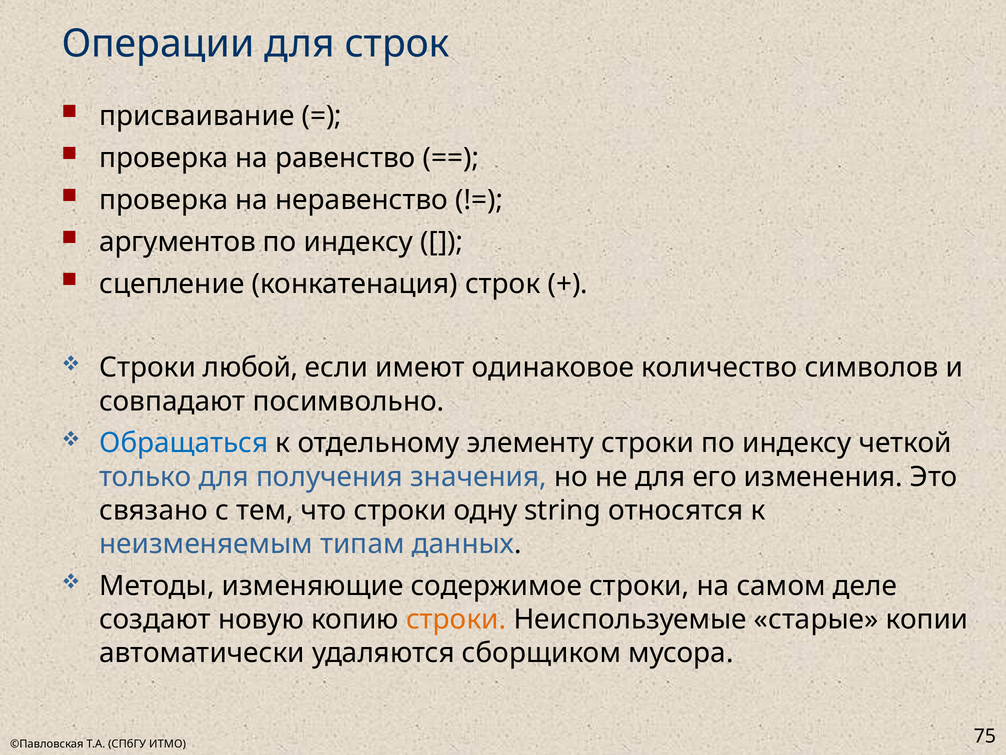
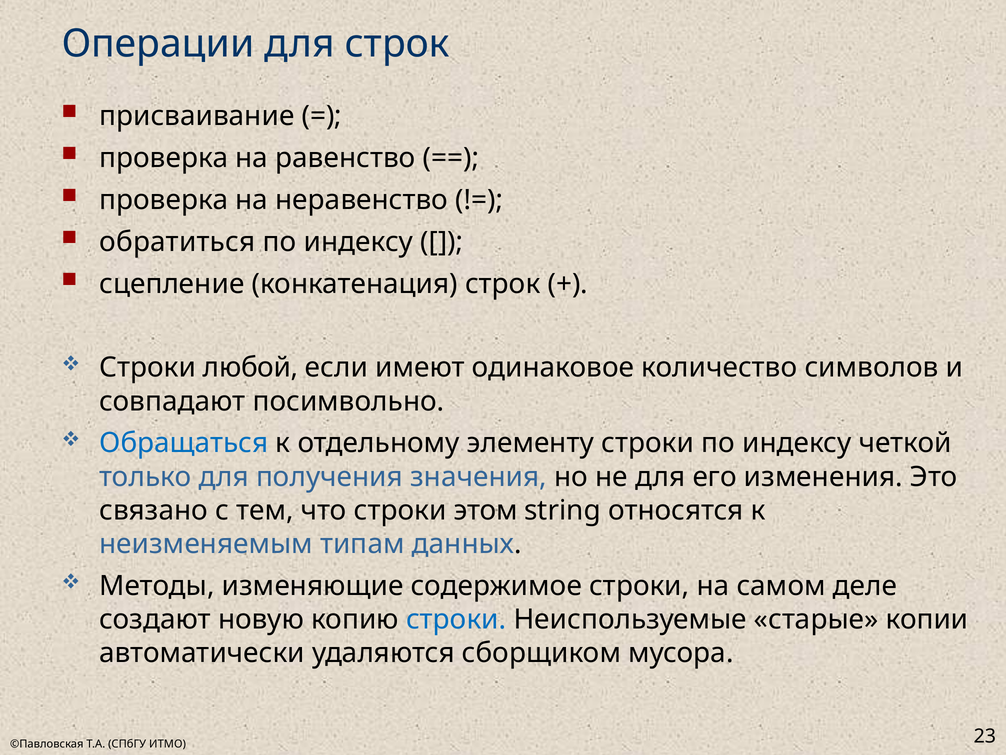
аргументов: аргументов -> обратиться (177, 242)
одну: одну -> этом (486, 510)
строки colour: orange -> blue (456, 619)
75: 75 -> 23 (985, 736)
